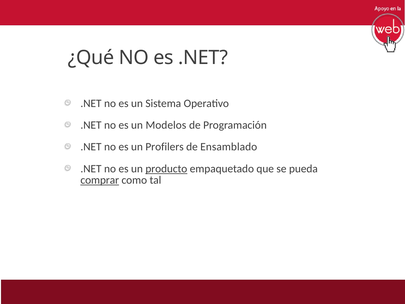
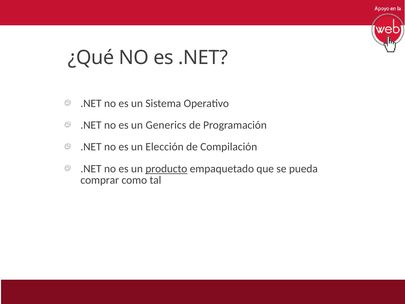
Modelos: Modelos -> Generics (166, 125)
Profilers: Profilers -> Elección (165, 147)
Ensamblado: Ensamblado -> Compilación (229, 147)
comprar underline: present -> none (100, 180)
